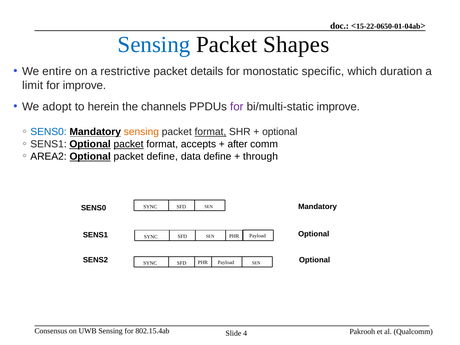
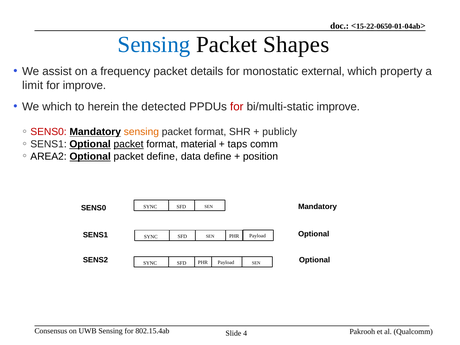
entire: entire -> assist (57, 71)
restrictive: restrictive -> frequency (125, 71)
specific: specific -> external (323, 71)
duration: duration -> property (401, 71)
We adopt: adopt -> which (57, 107)
channels: channels -> detected (164, 107)
for colour: purple -> red (237, 107)
SENS0 colour: blue -> red (49, 132)
format underline: present -> none (210, 132)
optional: optional -> publicly (280, 132)
accepts: accepts -> material (199, 144)
after: after -> taps (237, 144)
through: through -> position (261, 156)
